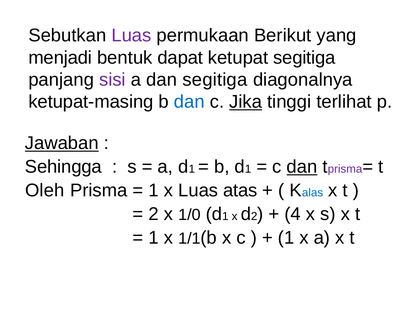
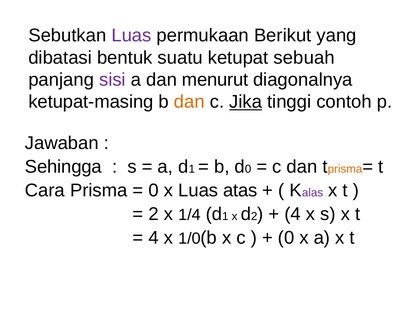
menjadi: menjadi -> dibatasi (60, 58)
dapat: dapat -> suatu (180, 58)
ketupat segitiga: segitiga -> sebuah (304, 58)
dan segitiga: segitiga -> menurut (215, 80)
dan colour: blue -> orange (189, 102)
terlihat: terlihat -> contoh (344, 102)
Jawaban underline: present -> none (62, 143)
1: 1 -> 0 (248, 169)
dan underline: present -> none (302, 167)
prisma colour: purple -> orange (345, 169)
Oleh: Oleh -> Cara (45, 191)
1: 1 -> 0 (154, 191)
alas colour: blue -> purple (313, 193)
1/0: 1/0 -> 1/4 (189, 215)
1: 1 -> 4 (154, 238)
1/1: 1/1 -> 1/0 (189, 239)
1: 1 -> 0 (286, 238)
